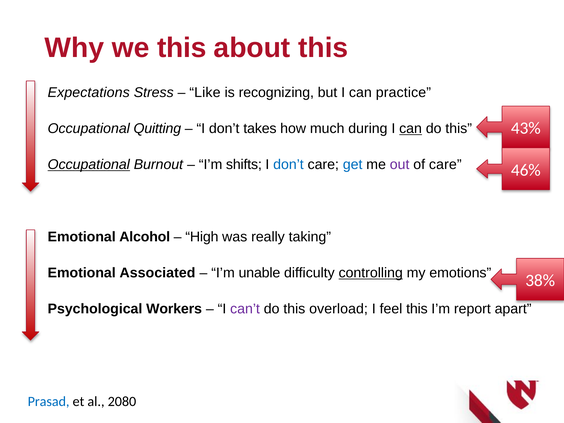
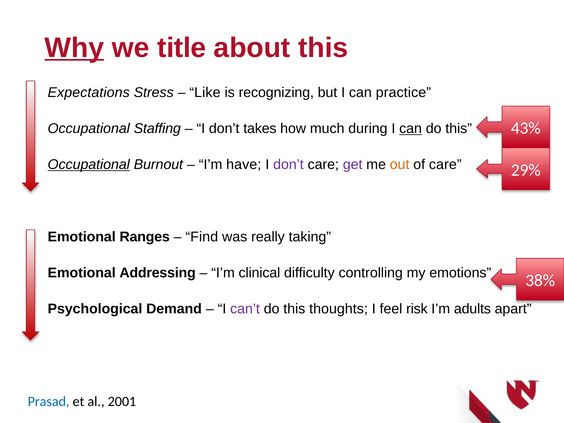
Why underline: none -> present (74, 48)
we this: this -> title (182, 48)
Quitting: Quitting -> Staffing (157, 129)
shifts: shifts -> have (244, 165)
don’t colour: blue -> purple (288, 165)
get colour: blue -> purple (353, 165)
out colour: purple -> orange (400, 165)
46%: 46% -> 29% (526, 170)
Alcohol: Alcohol -> Ranges (145, 237)
High: High -> Find (202, 237)
Associated: Associated -> Addressing (158, 273)
unable: unable -> clinical (259, 273)
controlling underline: present -> none (371, 273)
Workers: Workers -> Demand (174, 309)
overload: overload -> thoughts (339, 309)
feel this: this -> risk (417, 309)
report: report -> adults (472, 309)
2080: 2080 -> 2001 (122, 402)
